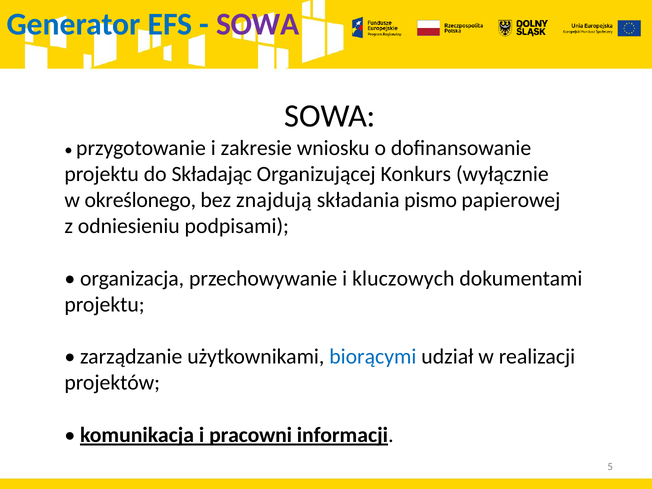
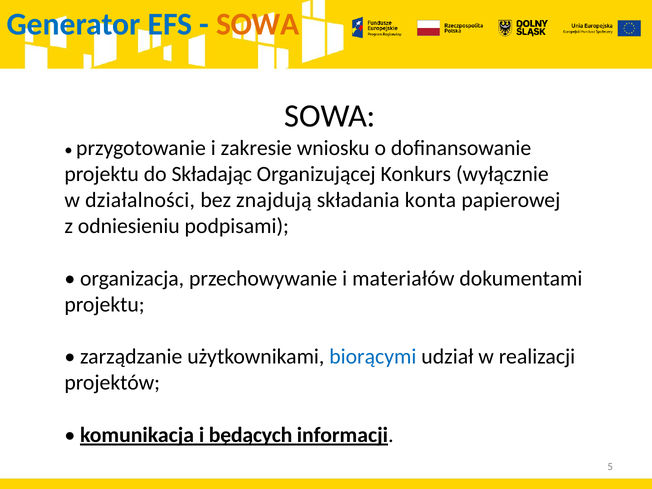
SOWA colour: purple -> orange (258, 24)
określonego: określonego -> działalności (140, 200)
pismo: pismo -> konta (430, 200)
kluczowych: kluczowych -> materiałów (403, 278)
pracowni: pracowni -> będących (251, 435)
